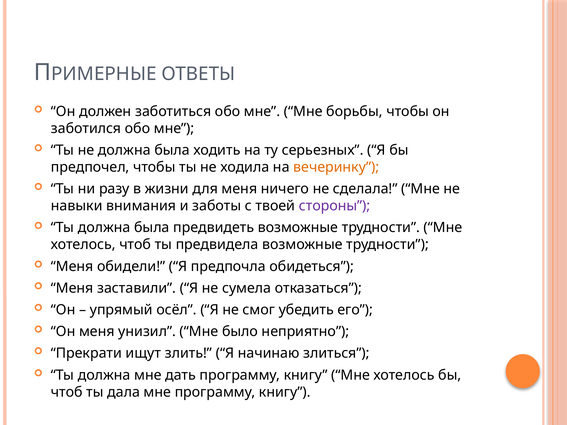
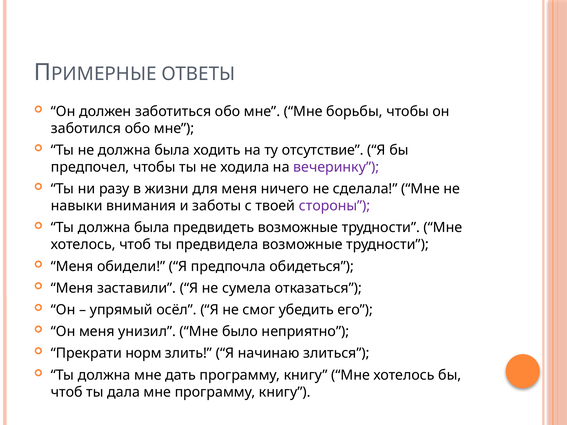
серьезных: серьезных -> отсутствие (323, 150)
вечеринку colour: orange -> purple (336, 167)
ищут: ищут -> норм (143, 353)
